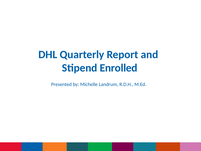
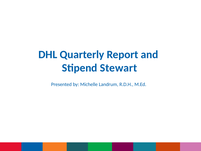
Enrolled: Enrolled -> Stewart (119, 68)
